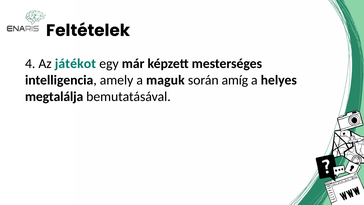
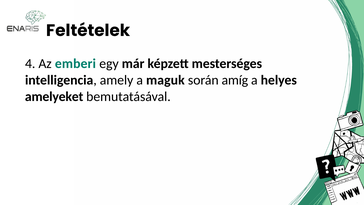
játékot: játékot -> emberi (75, 64)
megtalálja: megtalálja -> amelyeket (54, 96)
